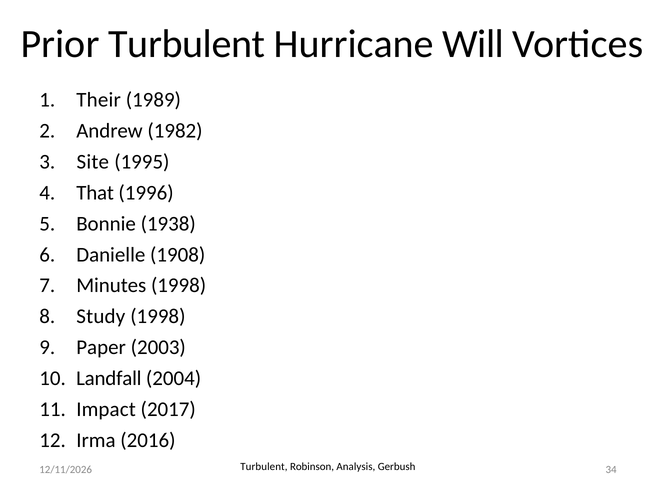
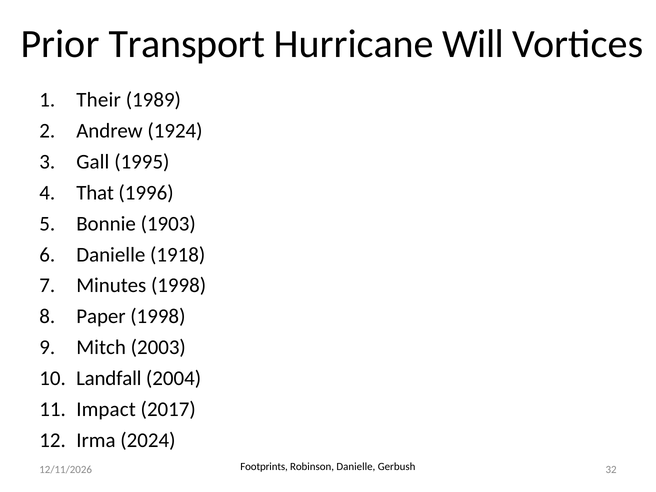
Prior Turbulent: Turbulent -> Transport (187, 44)
1982: 1982 -> 1924 (175, 131)
Site: Site -> Gall (93, 162)
1938: 1938 -> 1903 (168, 224)
1908: 1908 -> 1918 (178, 255)
Study: Study -> Paper (101, 317)
Paper: Paper -> Mitch (101, 348)
2016: 2016 -> 2024 (148, 440)
Turbulent: Turbulent -> Footprints (264, 467)
Robinson Analysis: Analysis -> Danielle (356, 467)
34: 34 -> 32 (611, 470)
